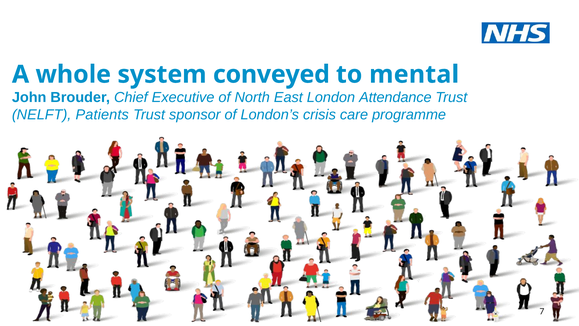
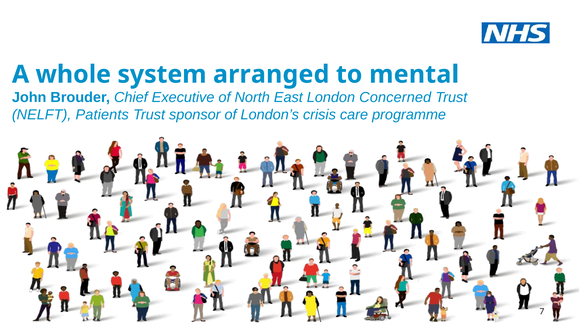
conveyed: conveyed -> arranged (271, 74)
Attendance: Attendance -> Concerned (395, 97)
